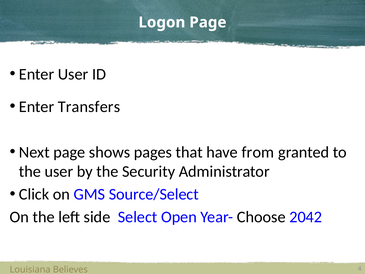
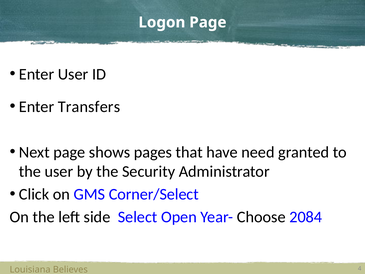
from: from -> need (258, 152)
Source/Select: Source/Select -> Corner/Select (154, 194)
2042: 2042 -> 2084 (306, 217)
